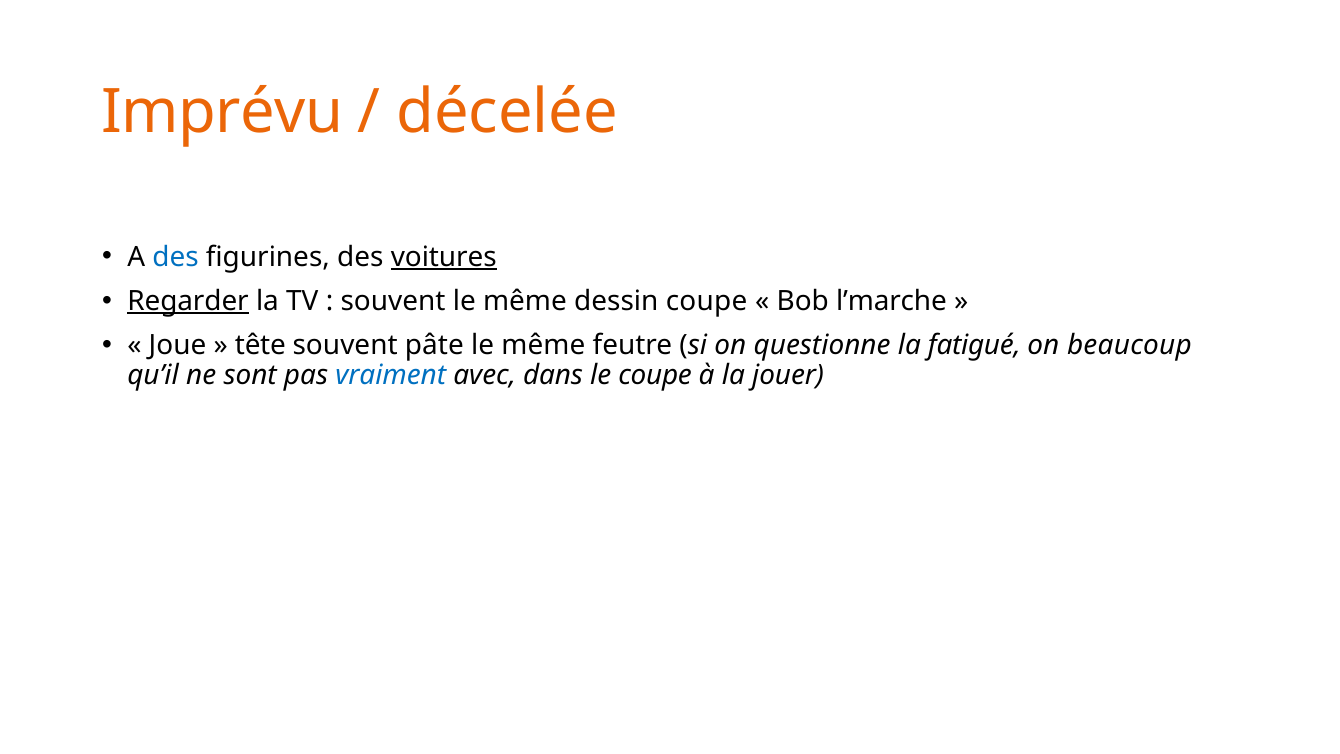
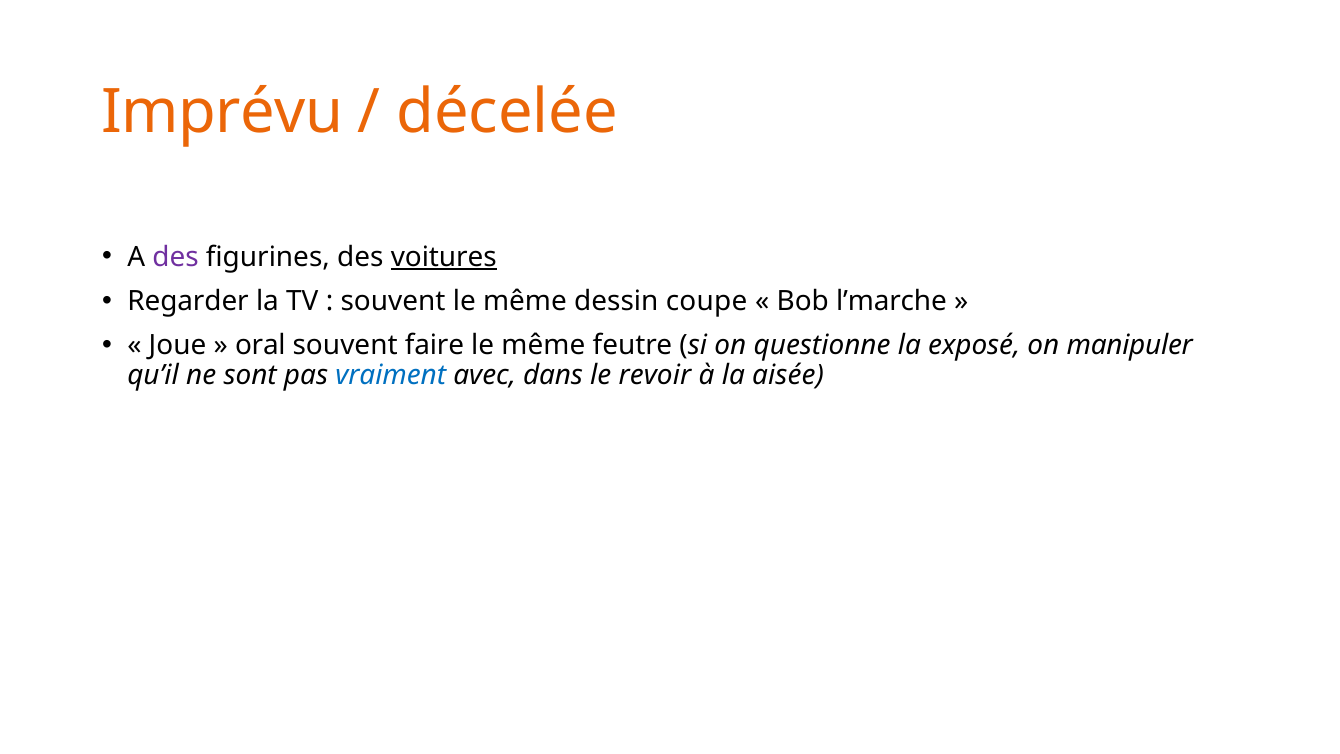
des colour: blue -> purple (176, 257)
Regarder underline: present -> none (188, 301)
tête: tête -> oral (260, 345)
pâte: pâte -> faire (434, 345)
fatigué: fatigué -> exposé (974, 345)
beaucoup: beaucoup -> manipuler (1130, 345)
le coupe: coupe -> revoir (655, 375)
jouer: jouer -> aisée (788, 375)
